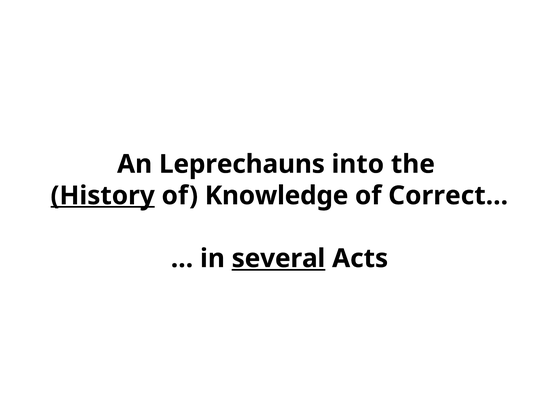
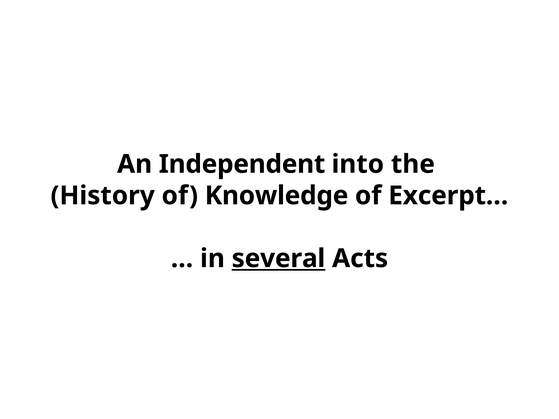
Leprechauns: Leprechauns -> Independent (242, 164)
History underline: present -> none (103, 196)
Correct…: Correct… -> Excerpt… (448, 196)
